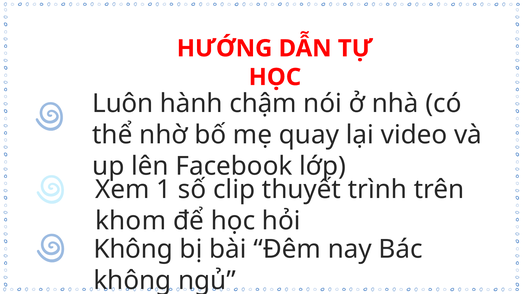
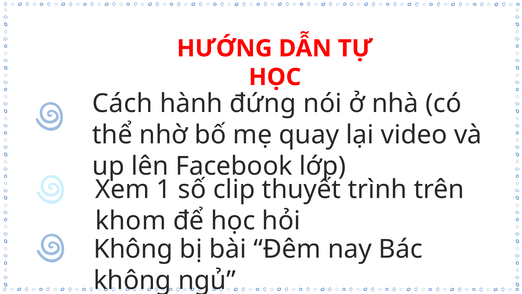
Luôn: Luôn -> Cách (122, 103)
chậm: chậm -> đứng (263, 103)
